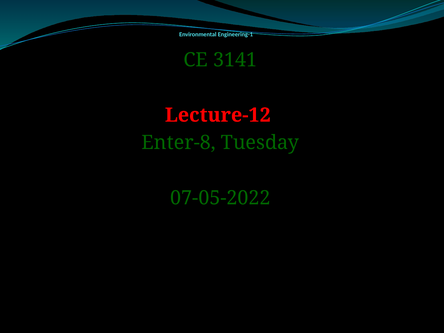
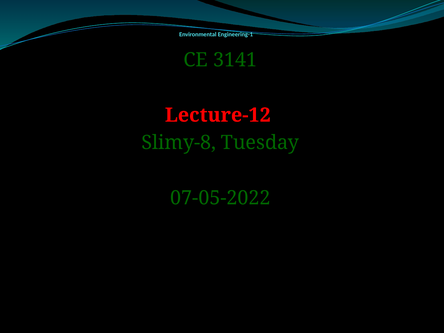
Enter-8: Enter-8 -> Slimy-8 (179, 143)
